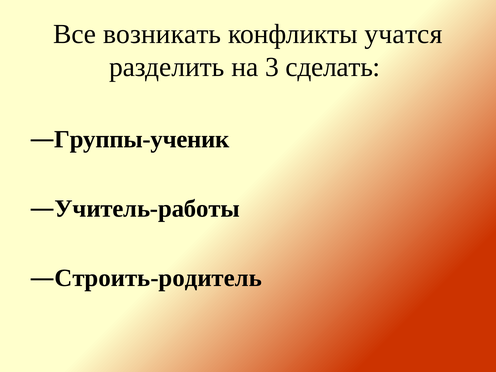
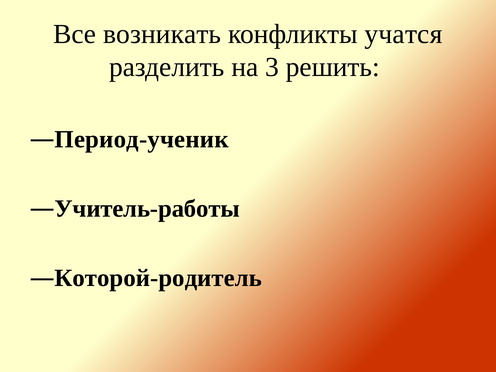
сделать: сделать -> решить (333, 67)
Группы-ученик: Группы-ученик -> Период-ученик (142, 139)
Строить-родитель: Строить-родитель -> Которой-родитель (158, 278)
